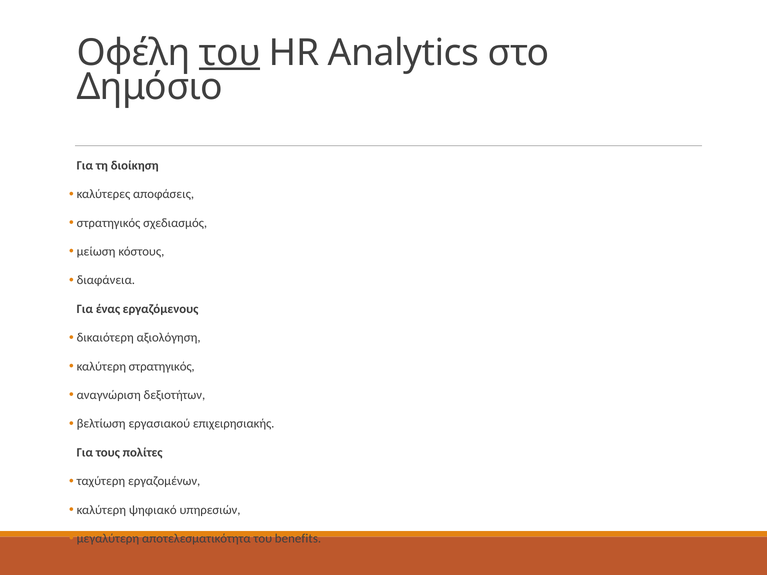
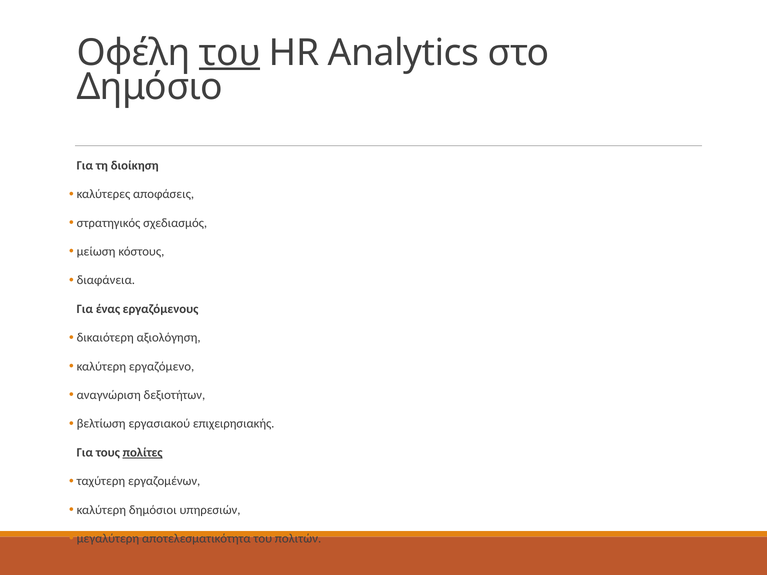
καλύτερη στρατηγικός: στρατηγικός -> εργαζόμενο (162, 367)
πολίτες underline: none -> present (143, 453)
ψηφιακό: ψηφιακό -> δημόσιοι (153, 510)
benefits: benefits -> πολιτών (298, 539)
